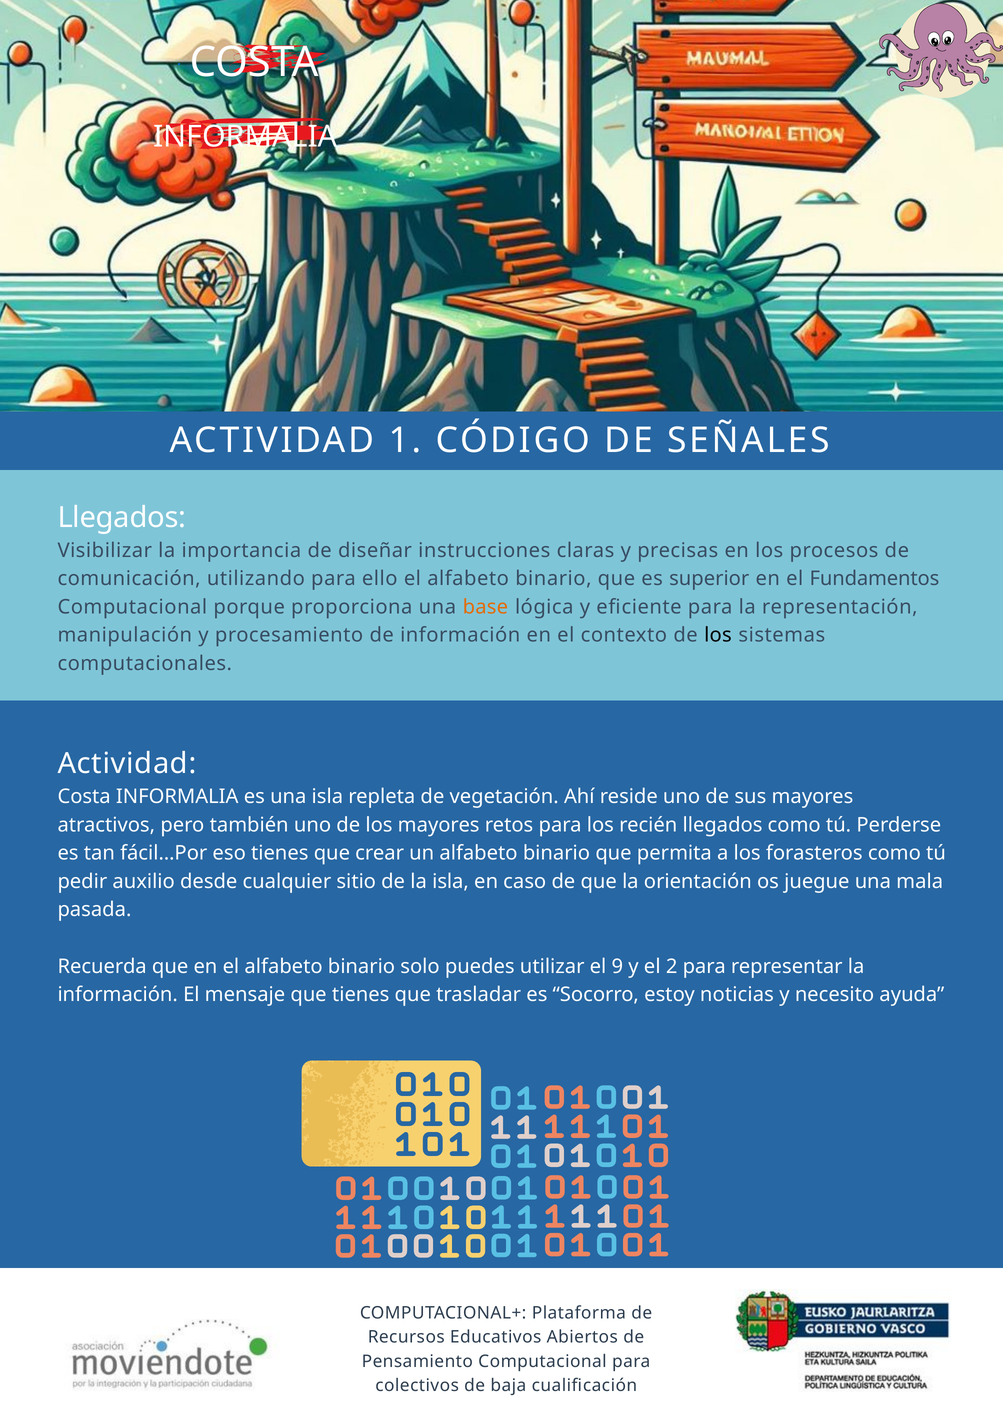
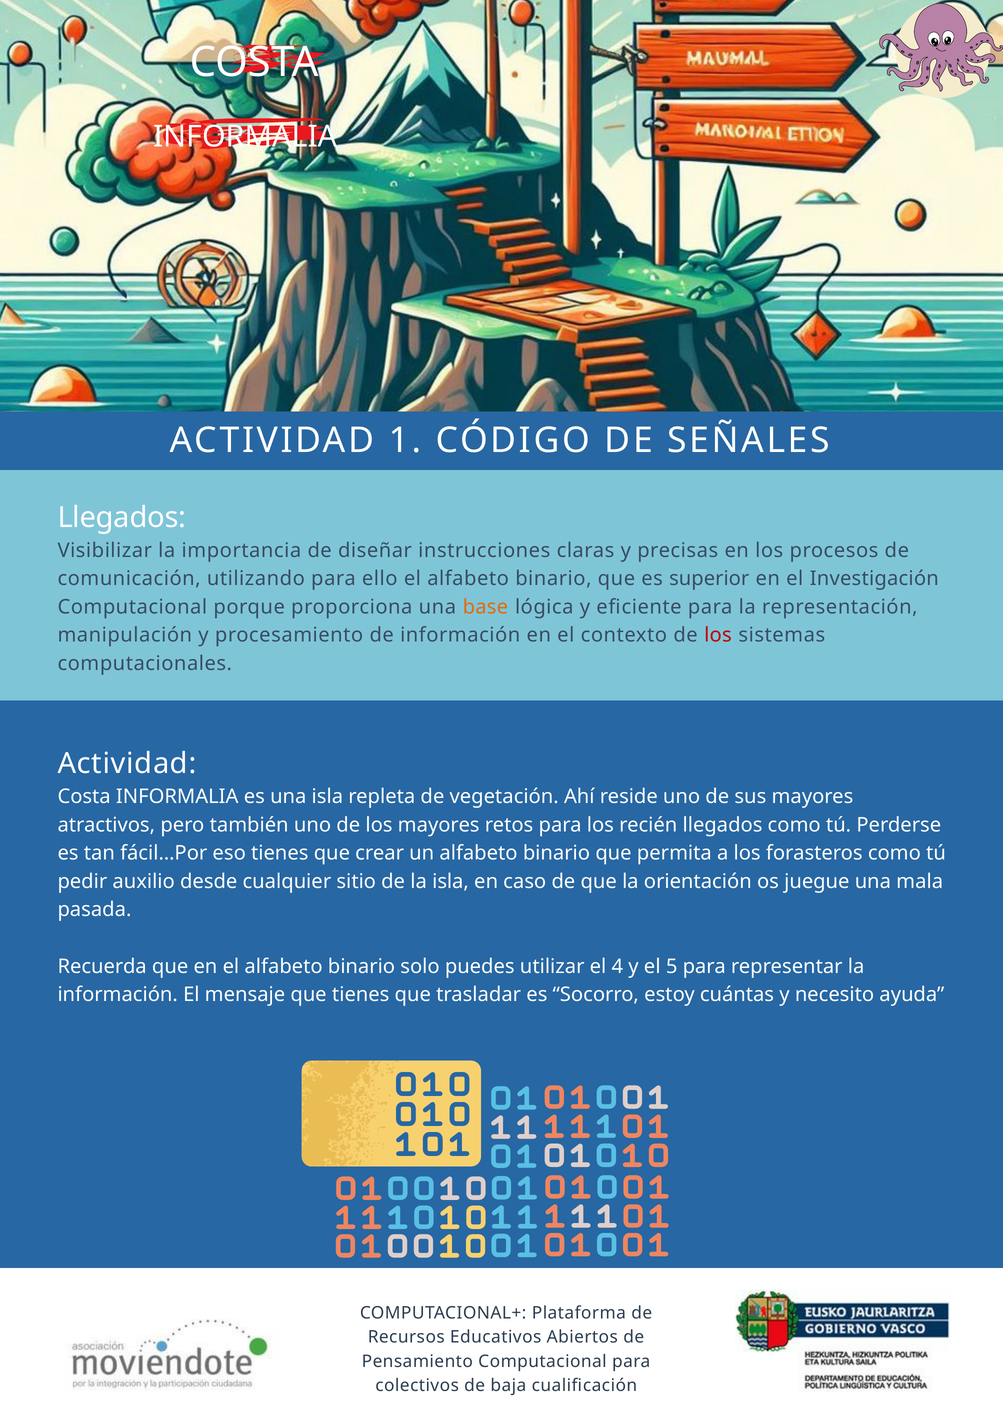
Fundamentos: Fundamentos -> Investigación (874, 579)
los colour: black -> red (718, 635)
9: 9 -> 4 (617, 967)
2: 2 -> 5 (672, 967)
noticias: noticias -> cuántas (737, 995)
